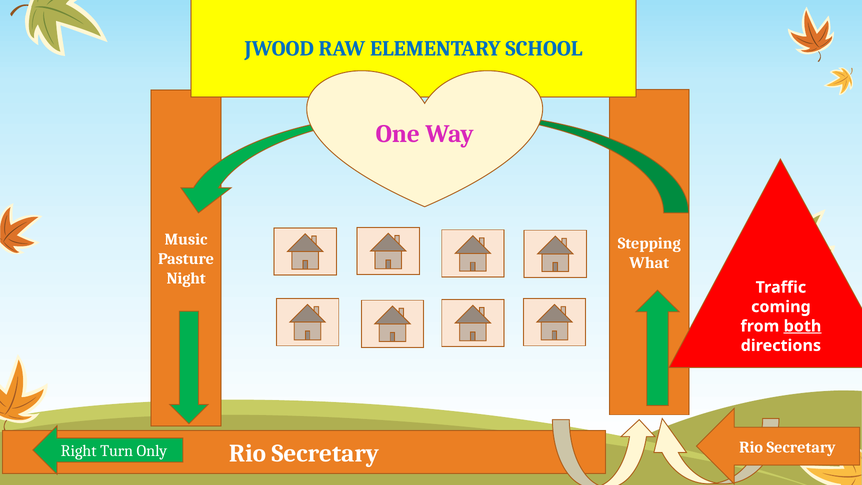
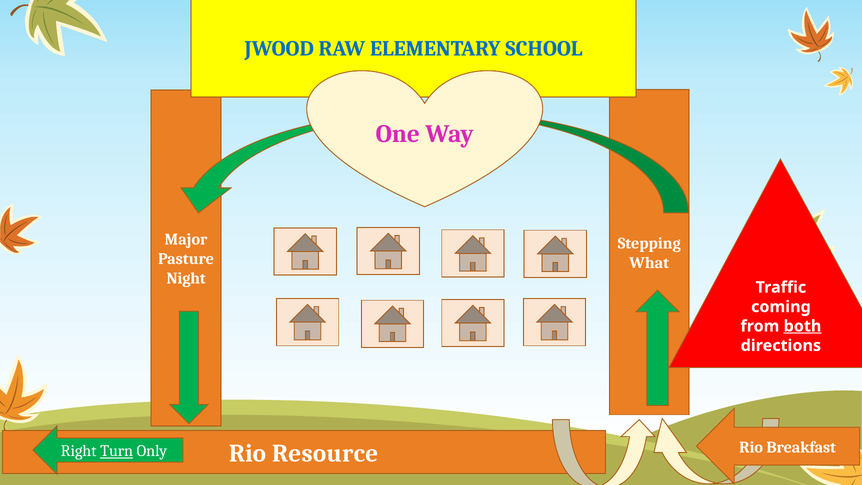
Music: Music -> Major (186, 240)
Secretary: Secretary -> Breakfast (801, 447)
Secretary: Secretary -> Resource (325, 453)
Turn underline: none -> present (117, 451)
